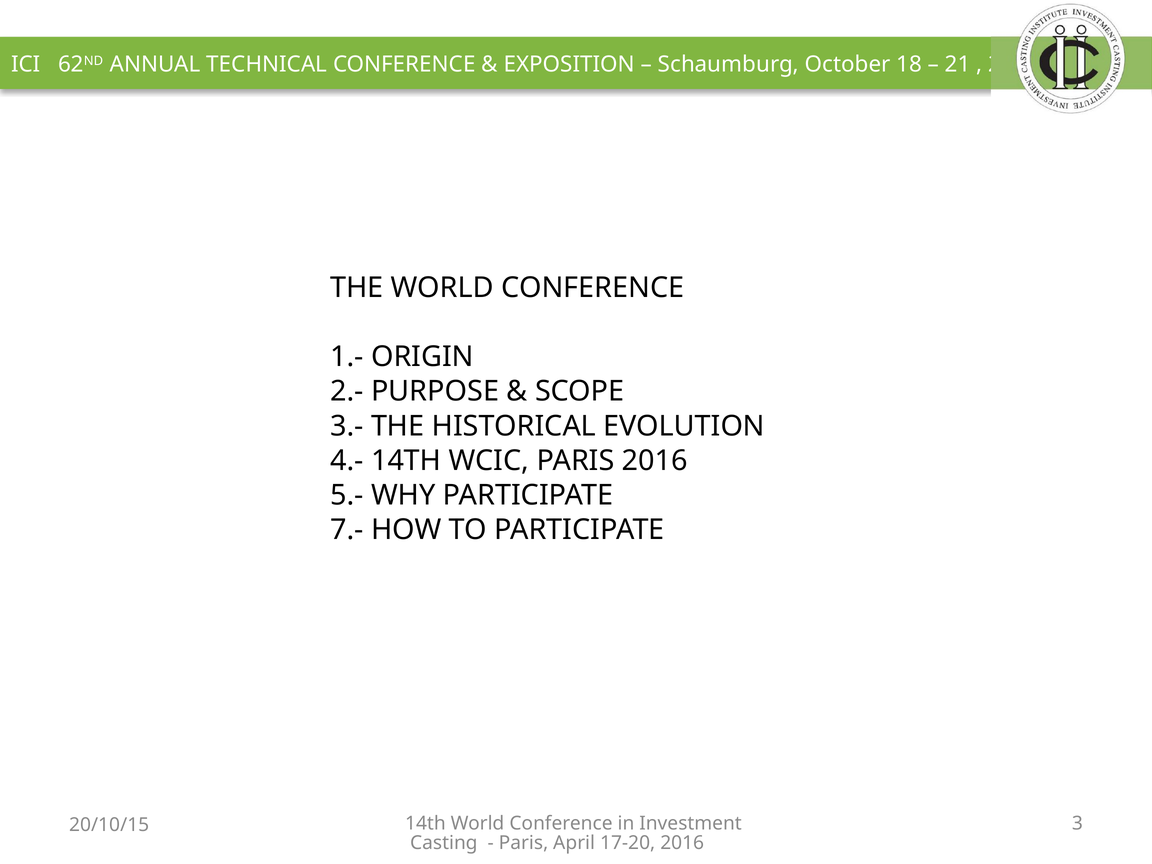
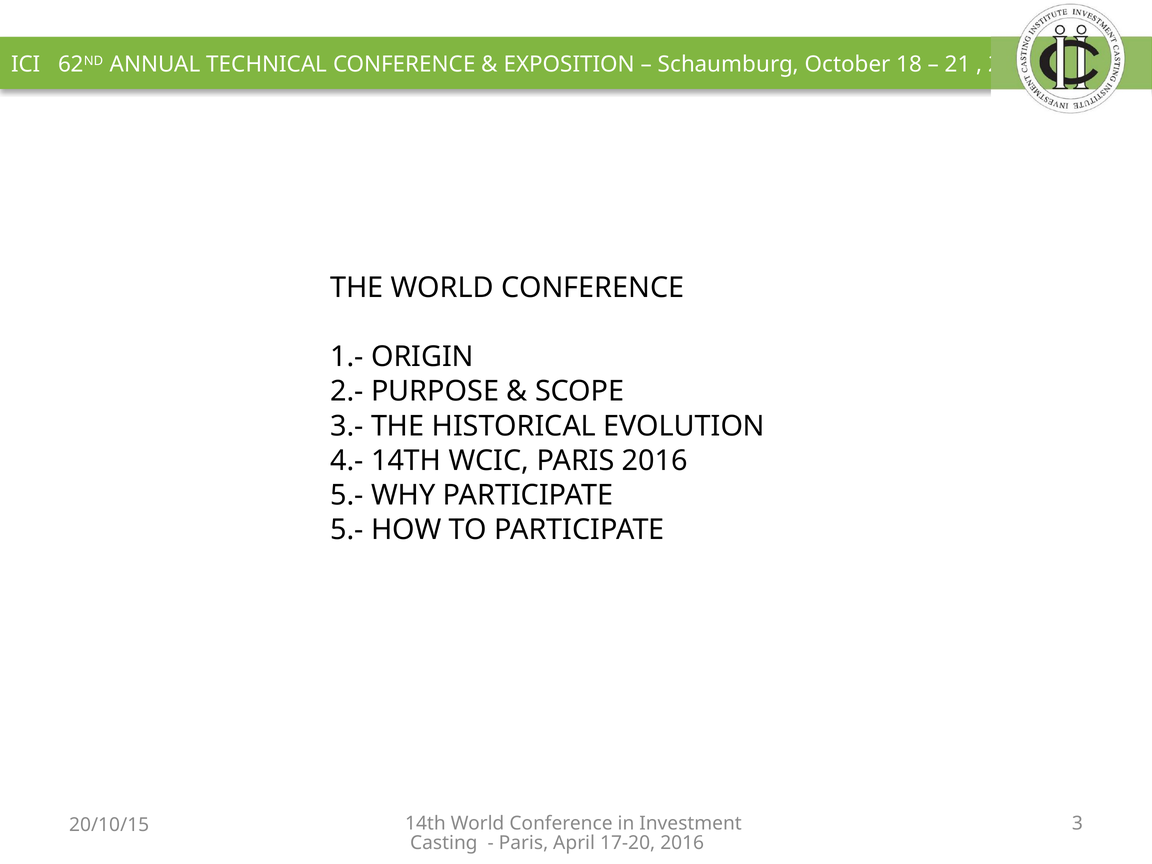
7.-: 7.- -> 5.- (347, 530)
